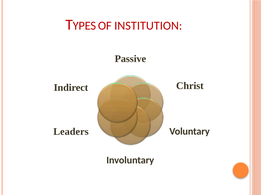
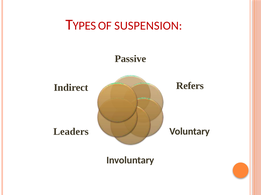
INSTITUTION: INSTITUTION -> SUSPENSION (148, 26)
Christ: Christ -> Refers (190, 86)
